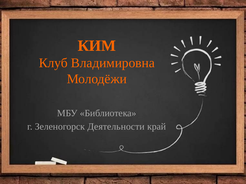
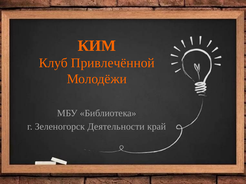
Владимировна: Владимировна -> Привлечённой (113, 63)
